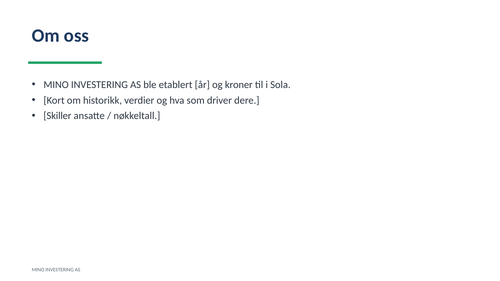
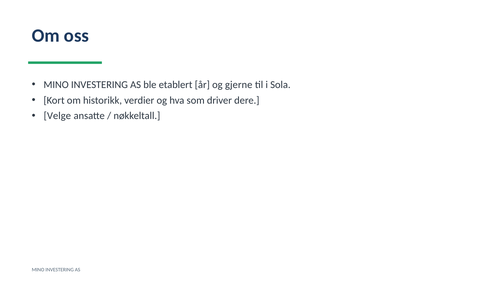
kroner: kroner -> gjerne (239, 85)
Skiller: Skiller -> Velge (57, 116)
